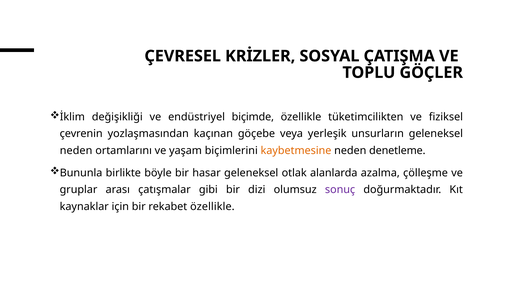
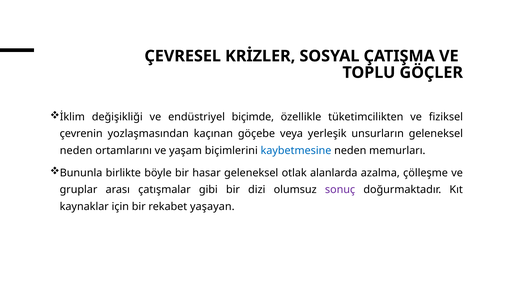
kaybetmesine colour: orange -> blue (296, 150)
denetleme: denetleme -> memurları (397, 150)
rekabet özellikle: özellikle -> yaşayan (212, 206)
